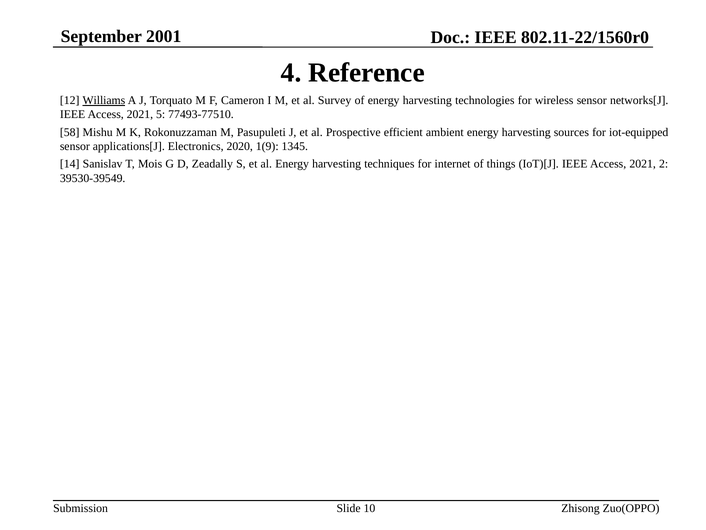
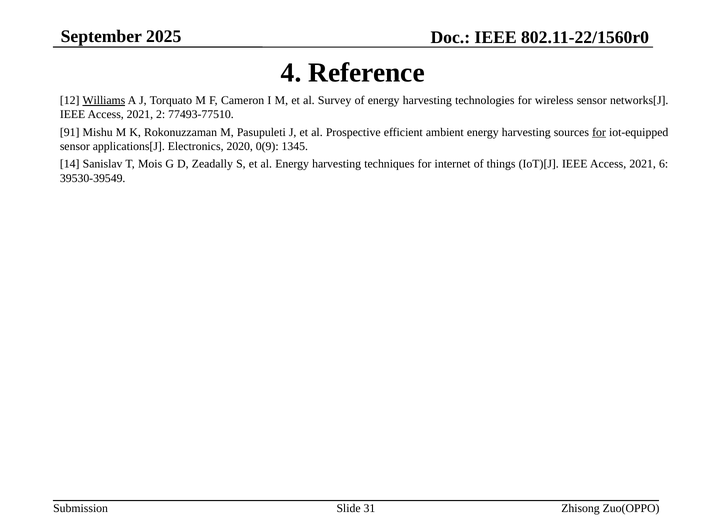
2001: 2001 -> 2025 (164, 37)
5: 5 -> 2 (161, 114)
58: 58 -> 91 (70, 132)
for underline: none -> present (599, 132)
1(9: 1(9 -> 0(9 (267, 146)
2: 2 -> 6 (664, 164)
10: 10 -> 31 (369, 508)
